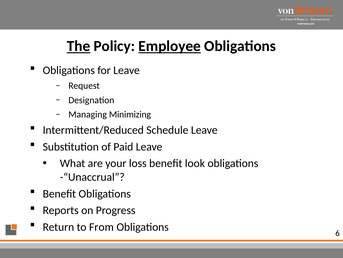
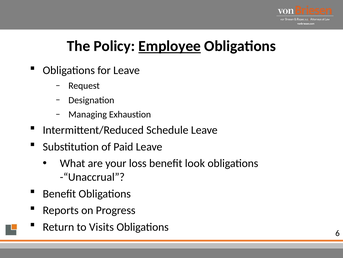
The underline: present -> none (79, 46)
Minimizing: Minimizing -> Exhaustion (130, 114)
From: From -> Visits (101, 226)
